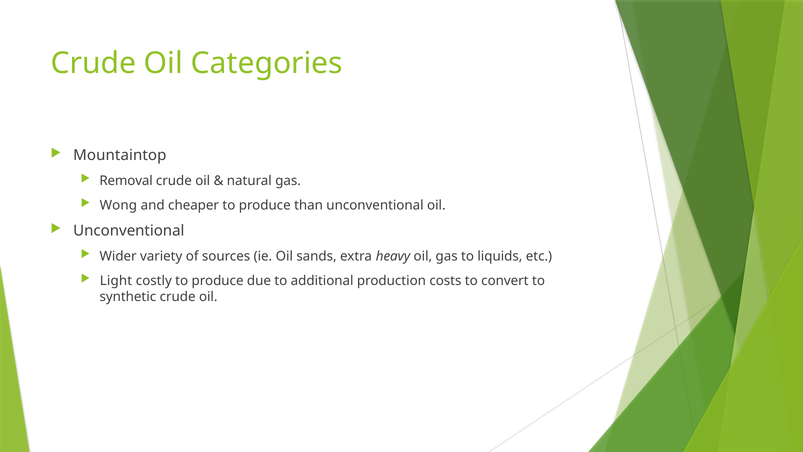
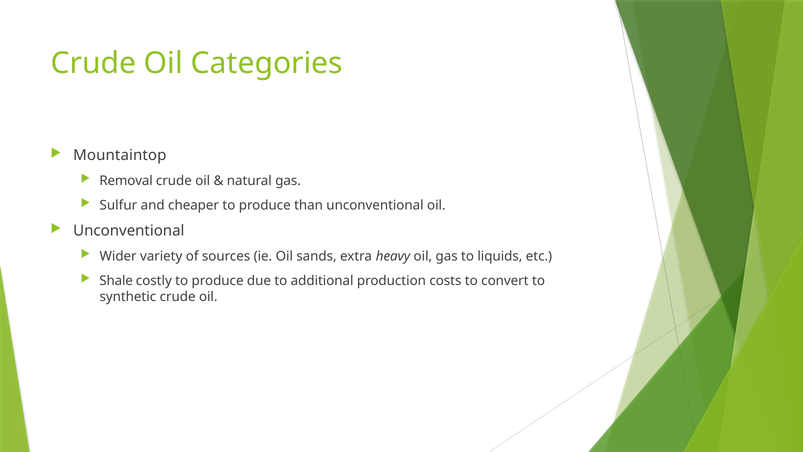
Wong: Wong -> Sulfur (118, 205)
Light: Light -> Shale (116, 280)
